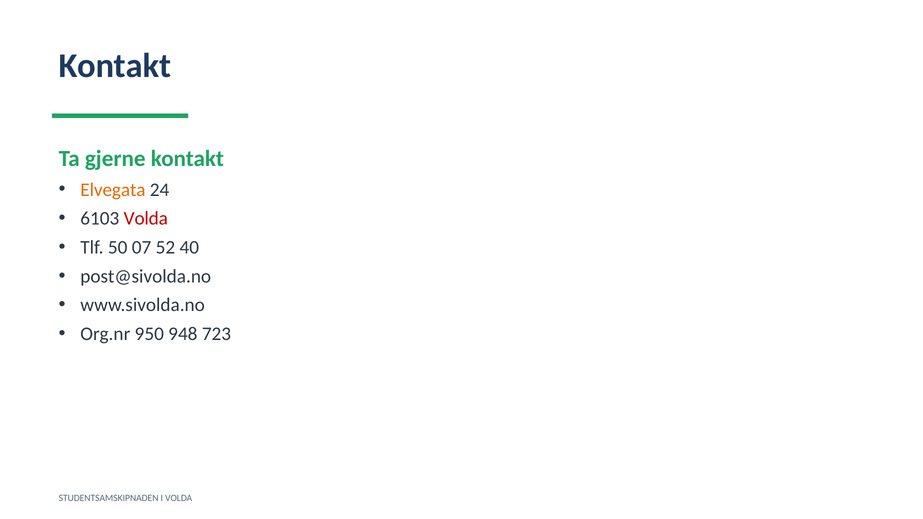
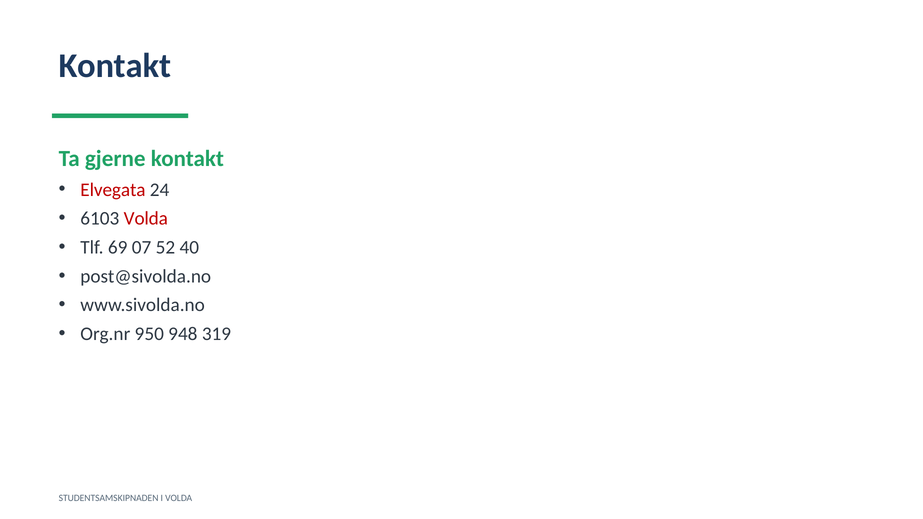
Elvegata colour: orange -> red (113, 190)
50: 50 -> 69 (118, 248)
723: 723 -> 319 (216, 334)
